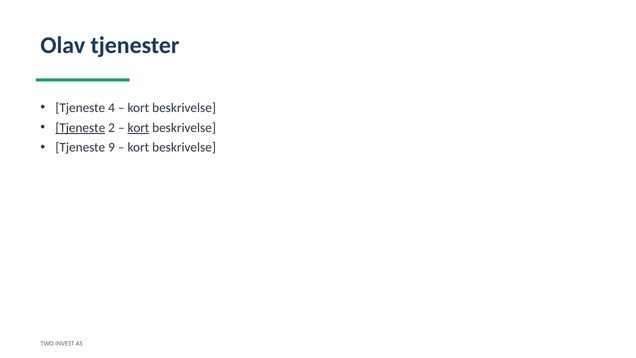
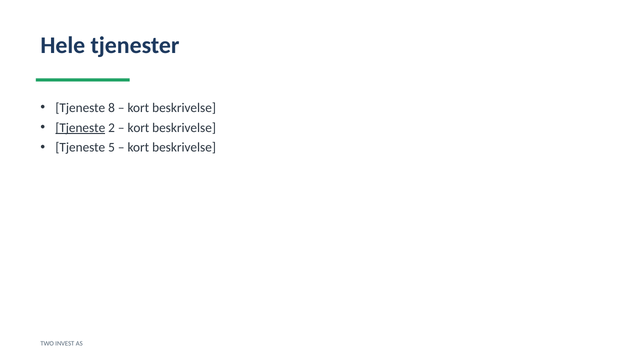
Olav: Olav -> Hele (63, 45)
4: 4 -> 8 (112, 108)
kort underline: present -> none (138, 128)
9: 9 -> 5 (112, 147)
